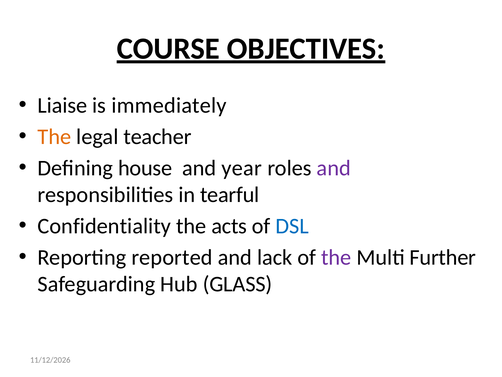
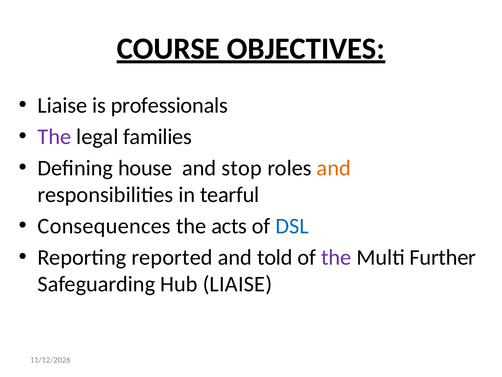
immediately: immediately -> professionals (169, 105)
The colour: orange -> purple (54, 137)
teacher: teacher -> families (157, 137)
year: year -> stop (242, 168)
and colour: purple -> orange (334, 168)
Confidentiality: Confidentiality -> Consequences (104, 226)
lack: lack -> told (275, 257)
Hub GLASS: GLASS -> LIAISE (237, 284)
